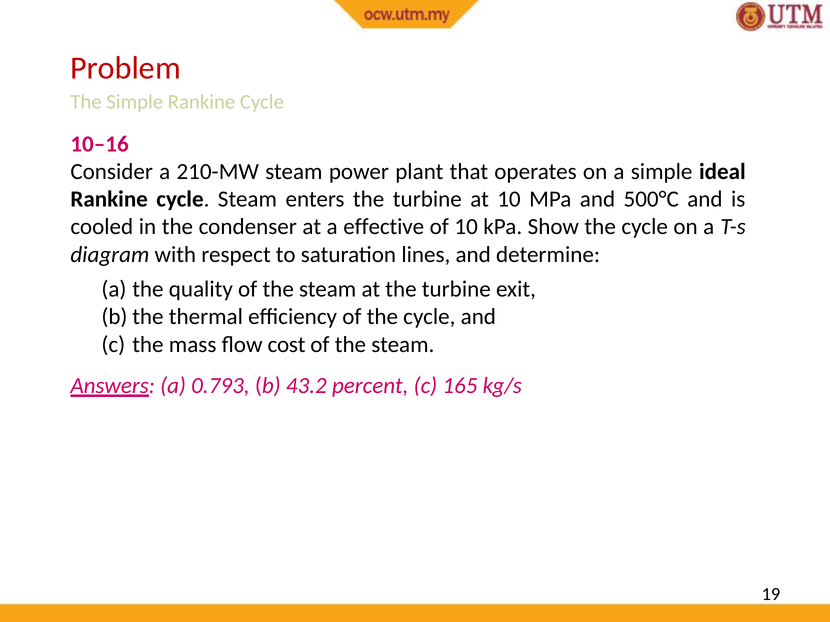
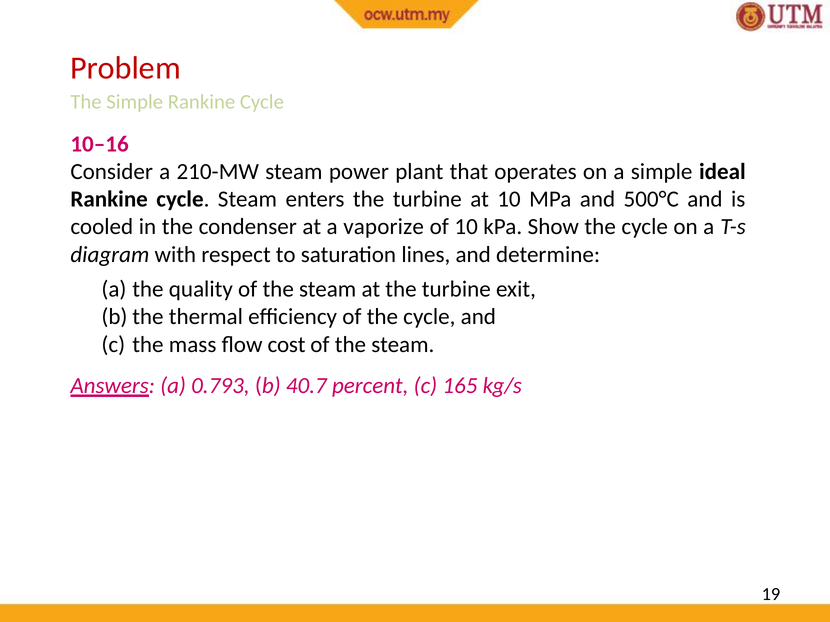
effective: effective -> vaporize (384, 227)
43.2: 43.2 -> 40.7 (306, 386)
